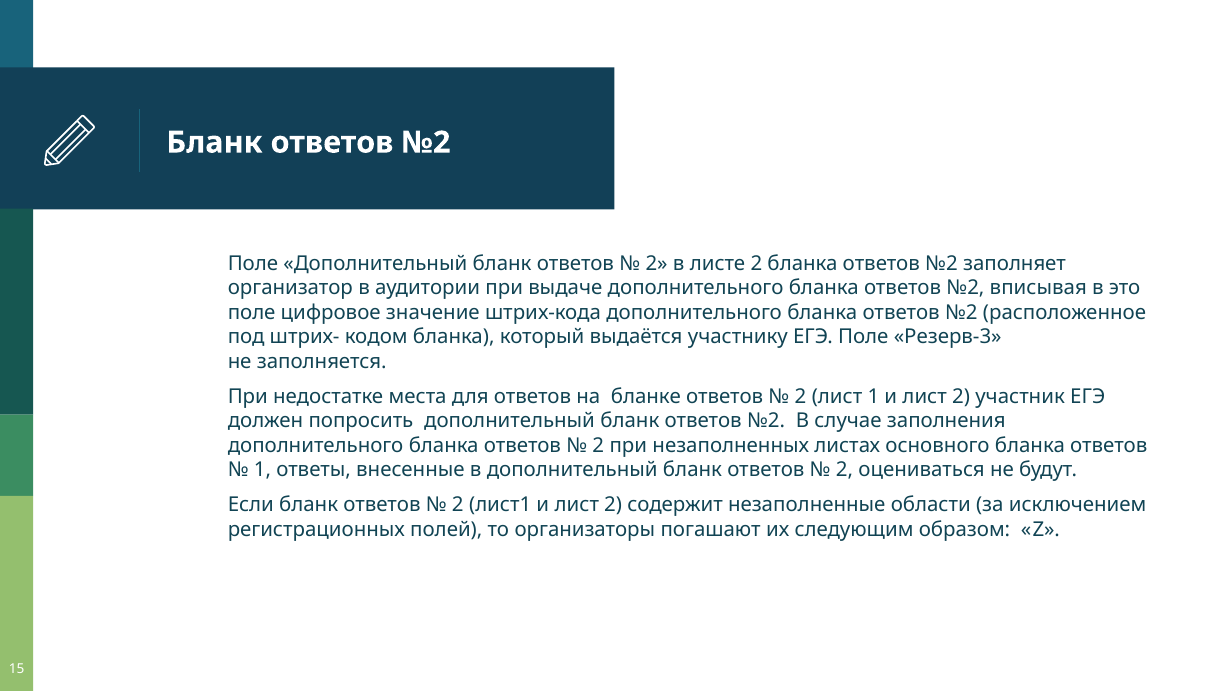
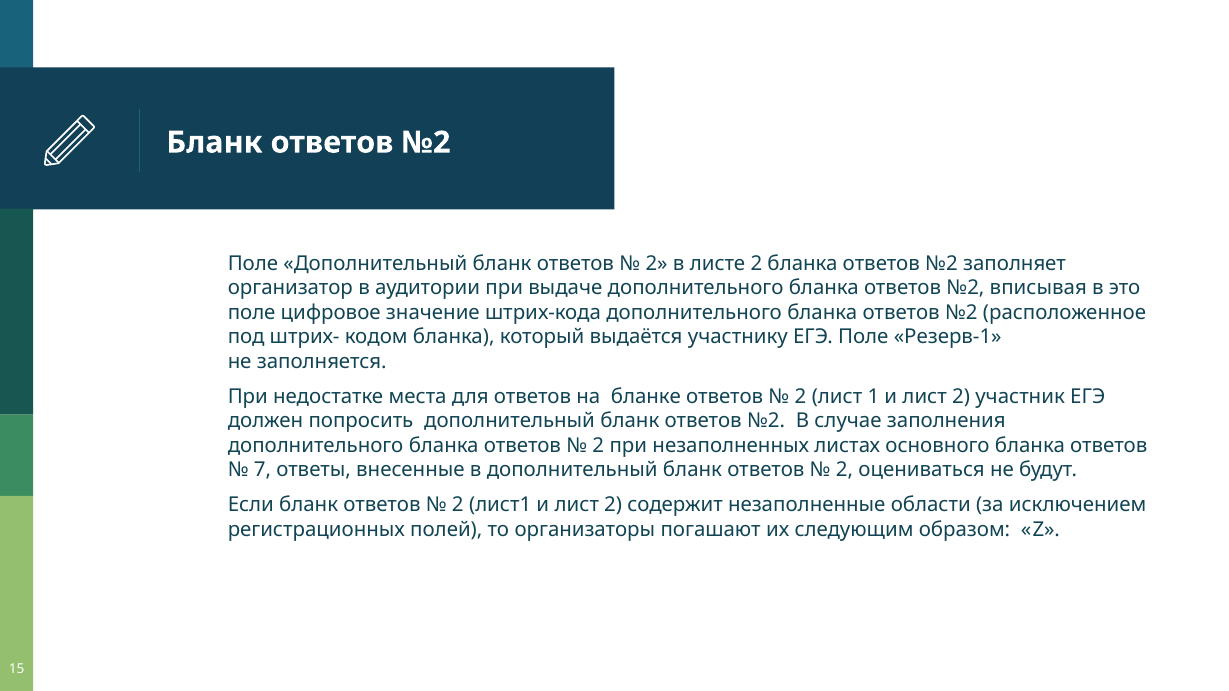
Резерв-3: Резерв-3 -> Резерв-1 (948, 337)
1: 1 -> 7 (263, 470)
